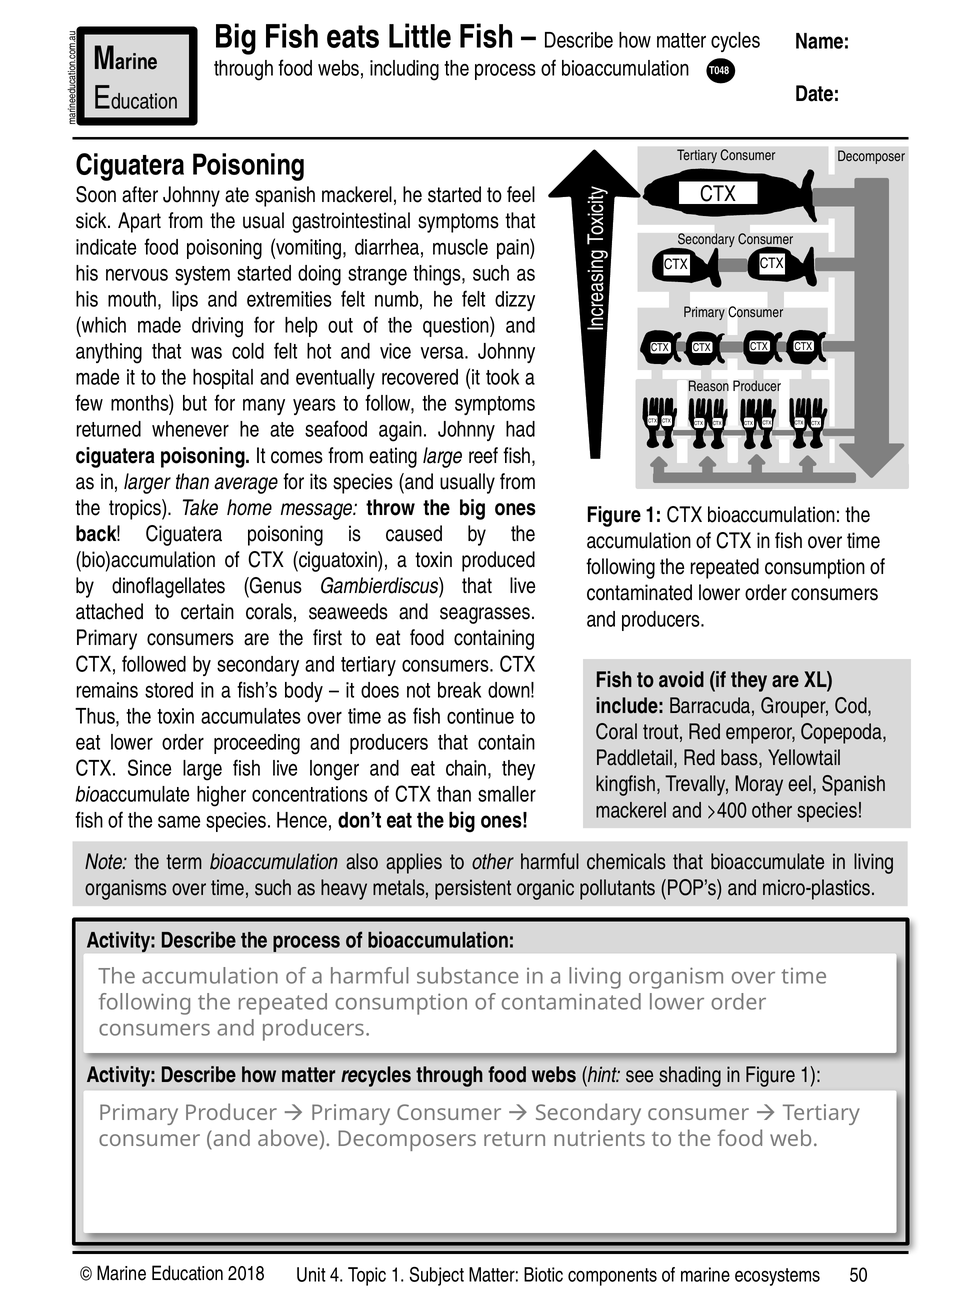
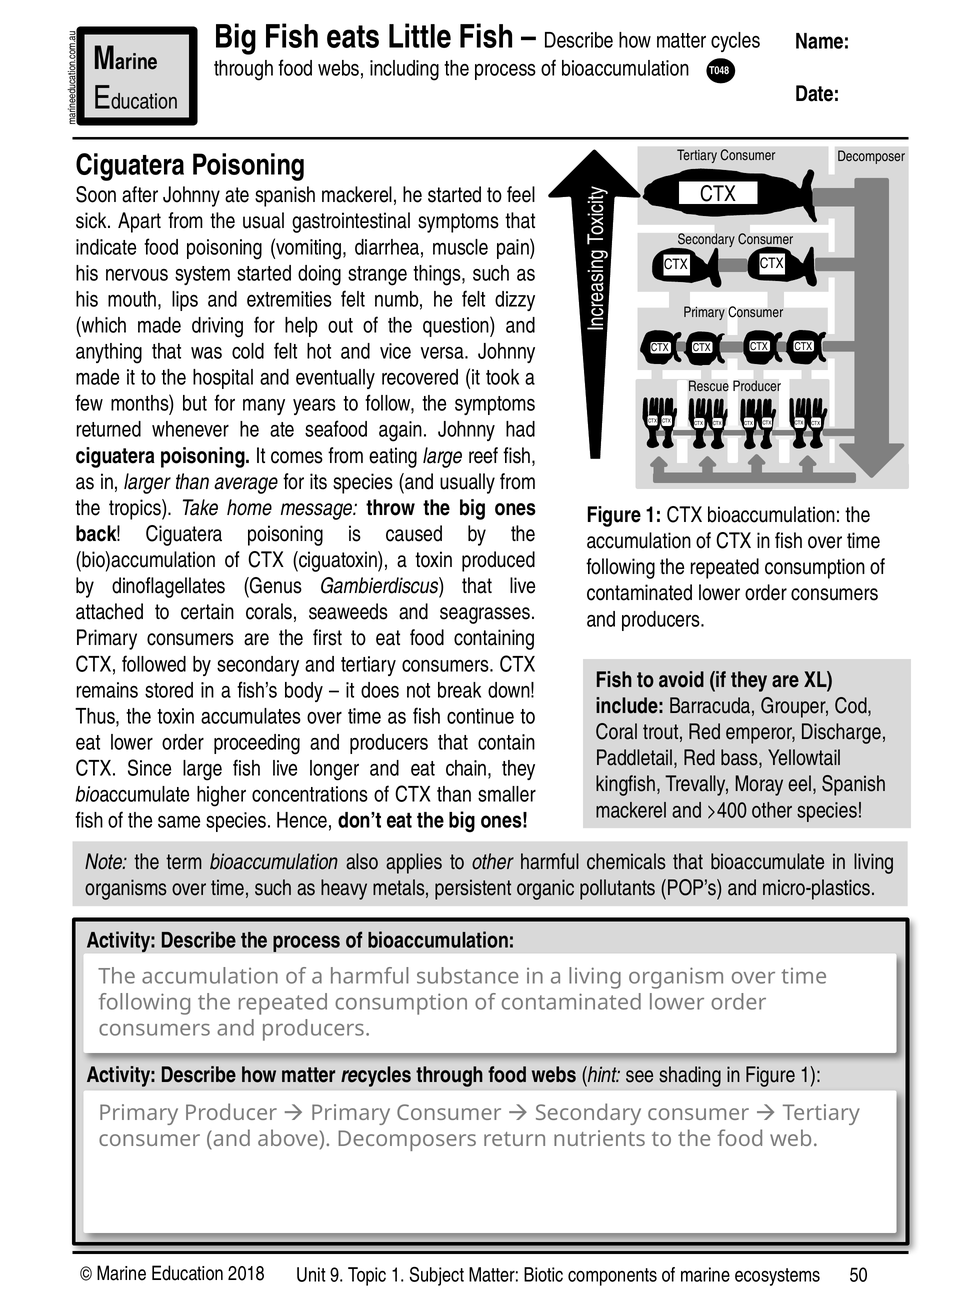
Reason: Reason -> Rescue (709, 387)
Copepoda: Copepoda -> Discharge (844, 733)
4: 4 -> 9 (337, 1276)
